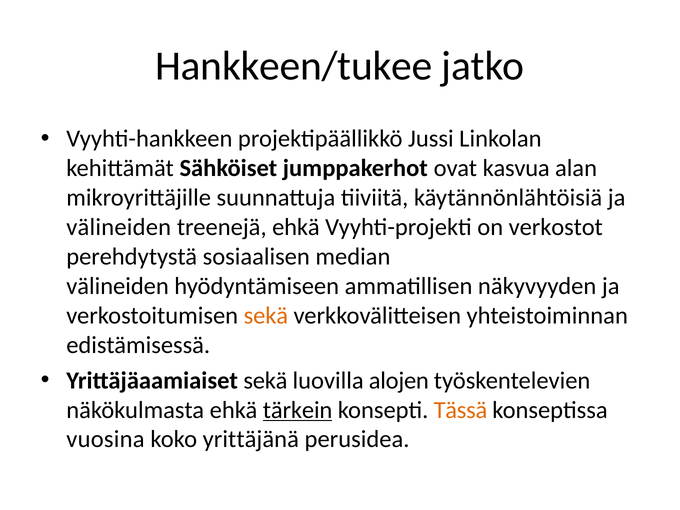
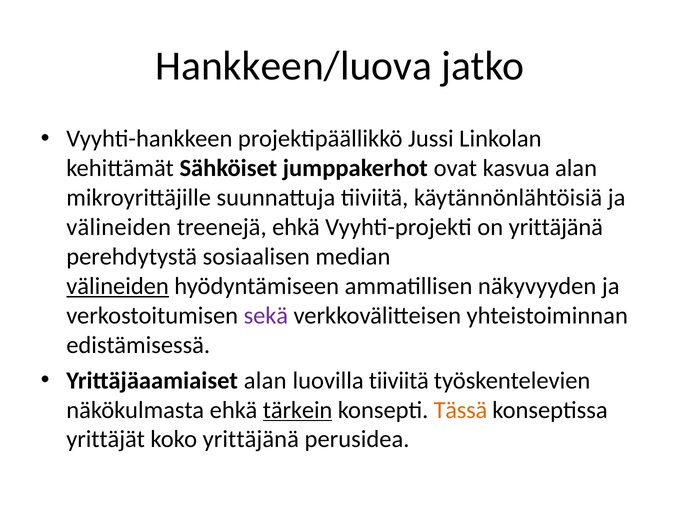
Hankkeen/tukee: Hankkeen/tukee -> Hankkeen/luova (294, 66)
on verkostot: verkostot -> yrittäjänä (556, 227)
välineiden underline: none -> present (118, 286)
sekä colour: orange -> purple (266, 316)
Yrittäjäaamiaiset sekä: sekä -> alan (265, 380)
luovilla alojen: alojen -> tiiviitä (399, 380)
vuosina: vuosina -> yrittäjät (106, 439)
